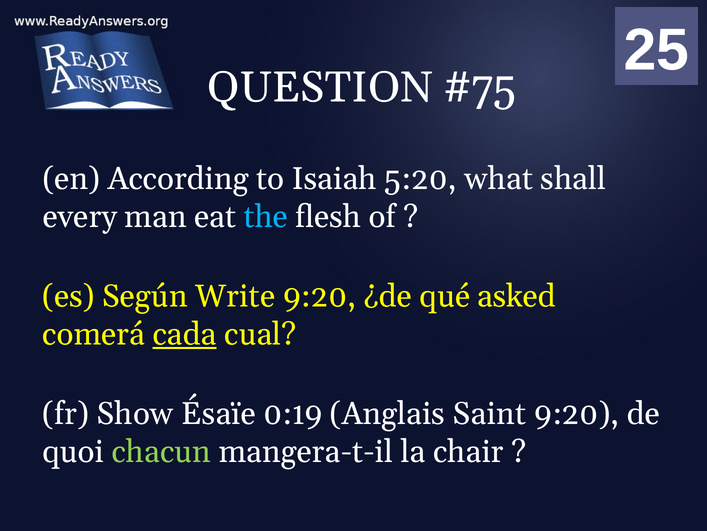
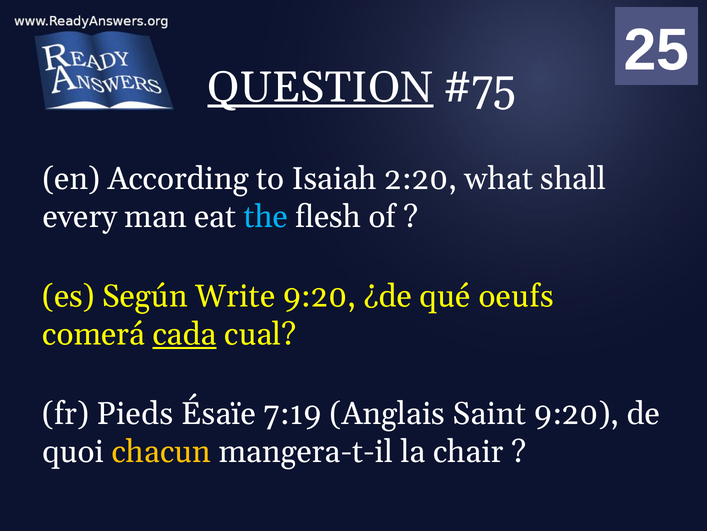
QUESTION underline: none -> present (320, 87)
5:20: 5:20 -> 2:20 (421, 179)
asked: asked -> oeufs (516, 296)
Show: Show -> Pieds (135, 413)
0:19: 0:19 -> 7:19 (293, 413)
chacun colour: light green -> yellow (161, 451)
